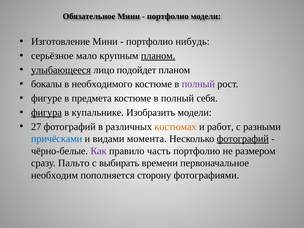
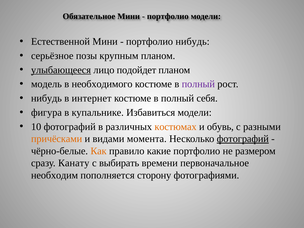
Изготовление: Изготовление -> Естественной (60, 42)
мало: мало -> позы (87, 56)
планом underline: present -> none (158, 56)
бокалы: бокалы -> модель (46, 84)
фигуре: фигуре -> нибудь (46, 98)
предмета: предмета -> интернет (92, 98)
фигура underline: present -> none (46, 112)
Изобразить: Изобразить -> Избавиться (151, 112)
27: 27 -> 10 (36, 127)
работ: работ -> обувь (220, 127)
причёсками colour: blue -> orange (57, 139)
Как colour: purple -> orange (99, 151)
часть: часть -> какие (159, 151)
Пальто: Пальто -> Канату (74, 163)
